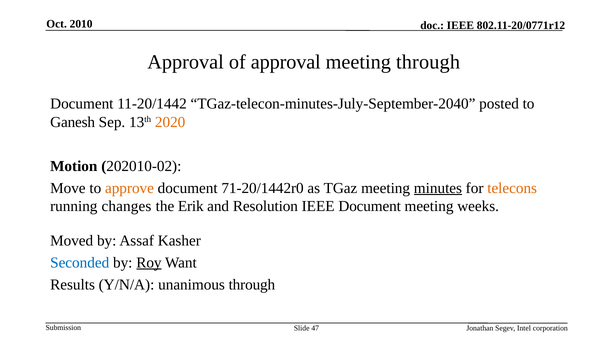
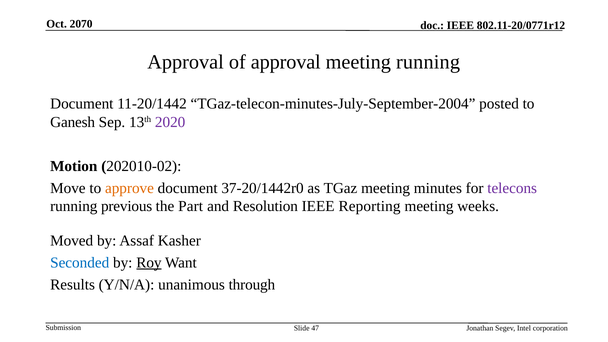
2010: 2010 -> 2070 (81, 24)
meeting through: through -> running (428, 62)
TGaz-telecon-minutes-July-September-2040: TGaz-telecon-minutes-July-September-2040 -> TGaz-telecon-minutes-July-September-2004 (333, 104)
2020 colour: orange -> purple (170, 122)
71-20/1442r0: 71-20/1442r0 -> 37-20/1442r0 (263, 188)
minutes underline: present -> none (438, 188)
telecons colour: orange -> purple (512, 188)
changes: changes -> previous (127, 206)
Erik: Erik -> Part (191, 206)
IEEE Document: Document -> Reporting (370, 206)
